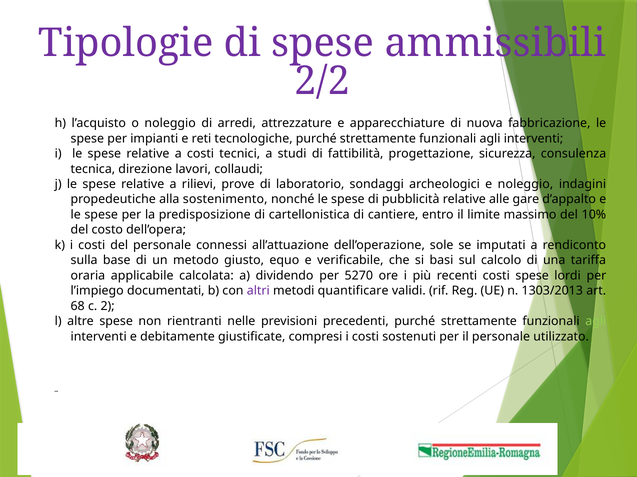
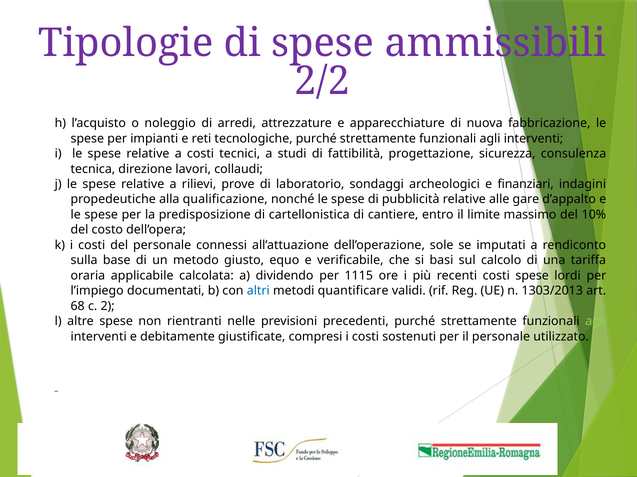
e noleggio: noleggio -> finanziari (526, 184)
sostenimento: sostenimento -> qualificazione (225, 200)
5270: 5270 -> 1115 (359, 276)
altri colour: purple -> blue (258, 291)
